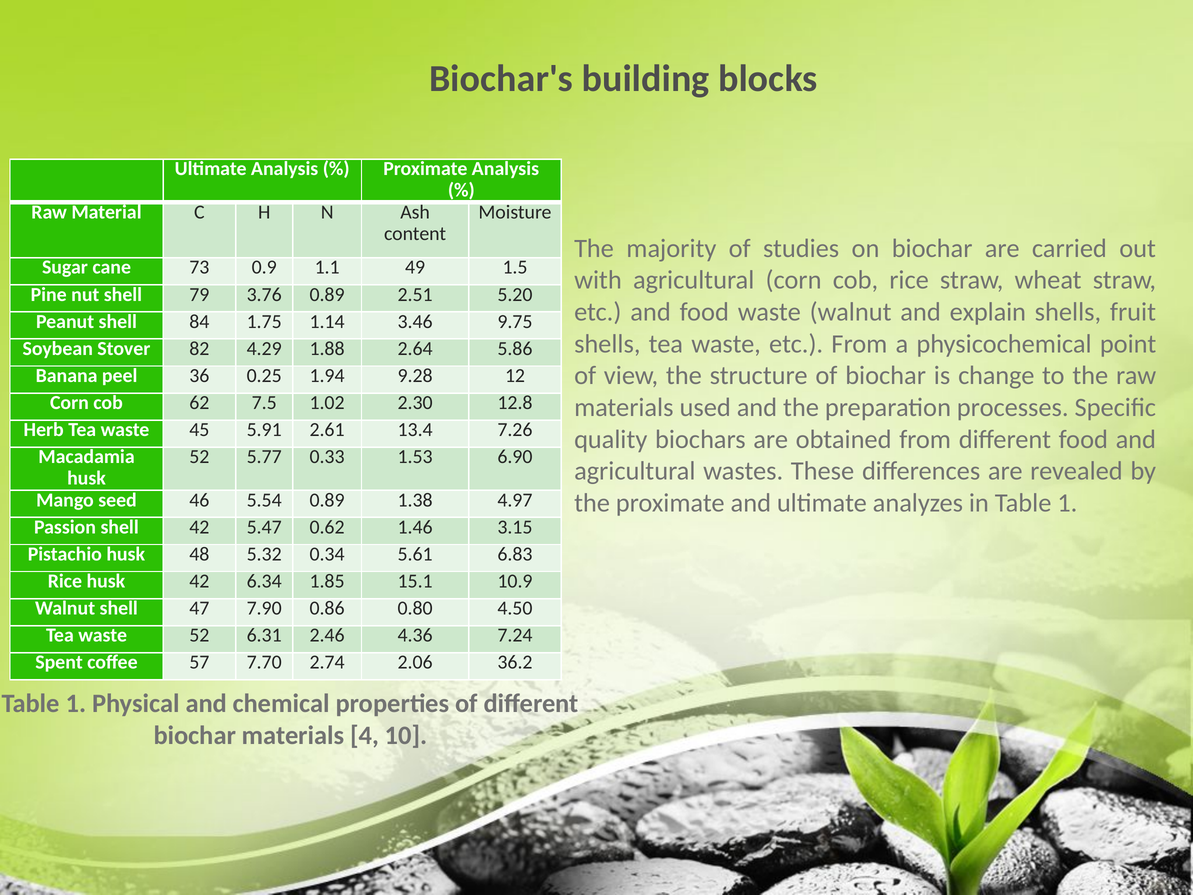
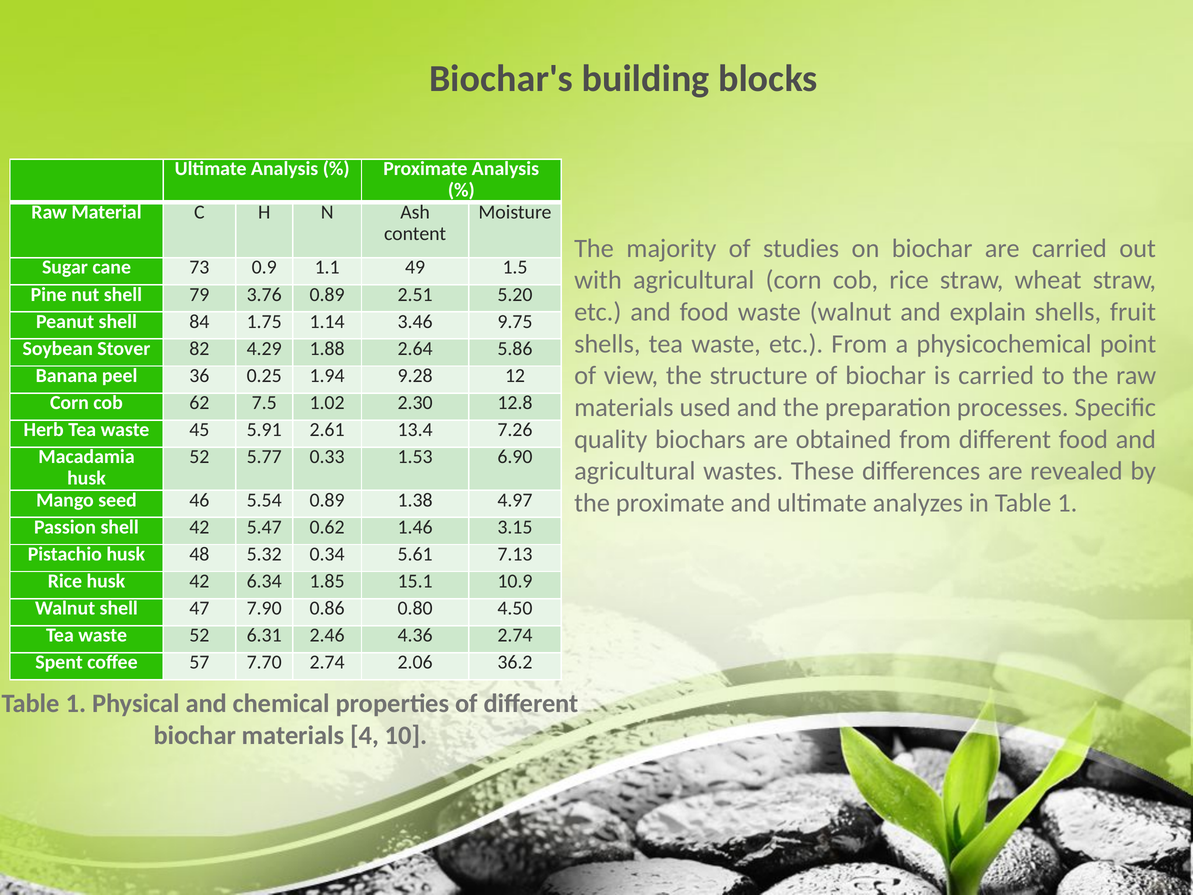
is change: change -> carried (996, 376)
6.83: 6.83 -> 7.13 (515, 554)
4.36 7.24: 7.24 -> 2.74 (515, 635)
